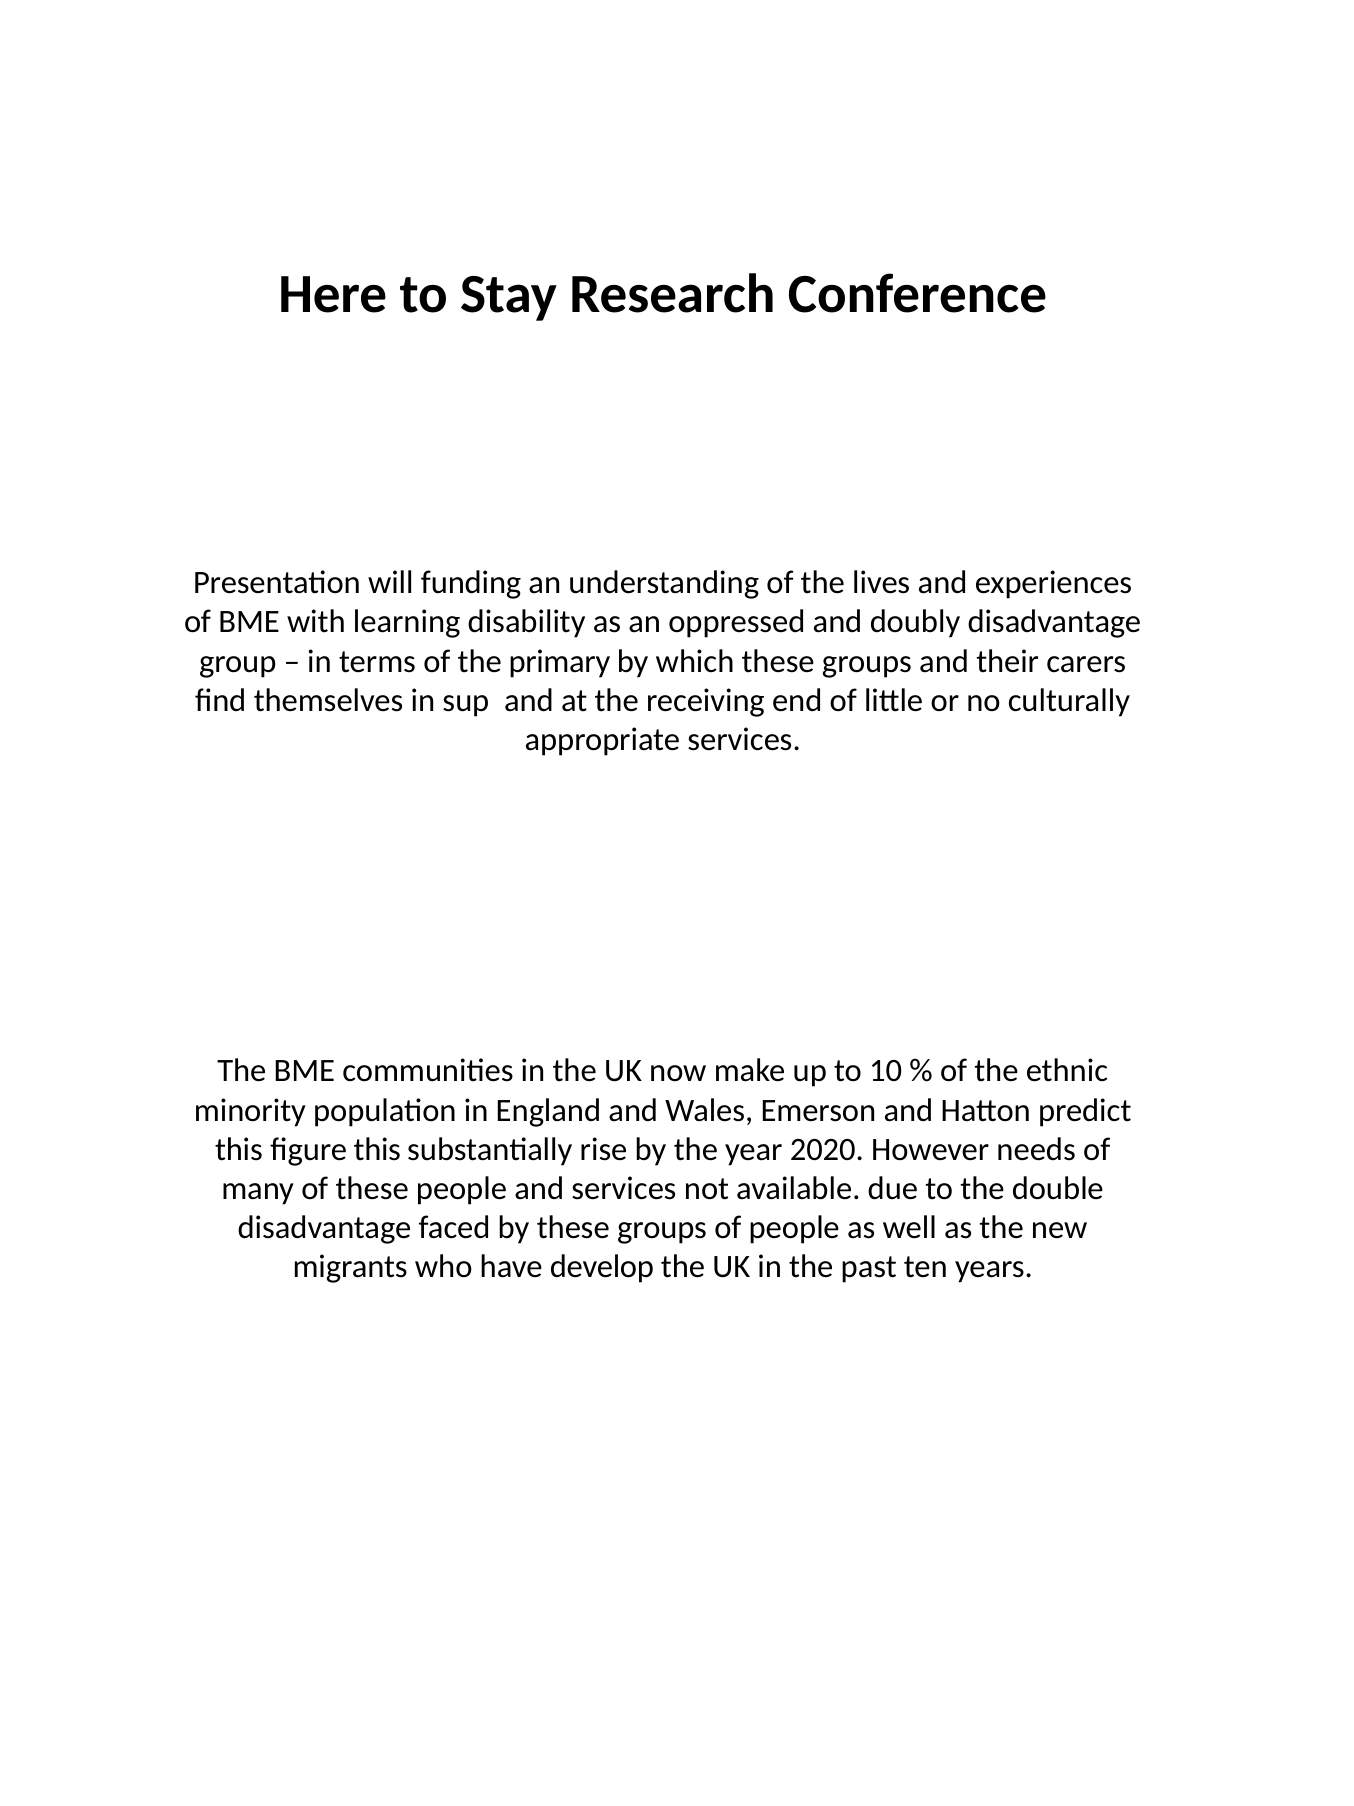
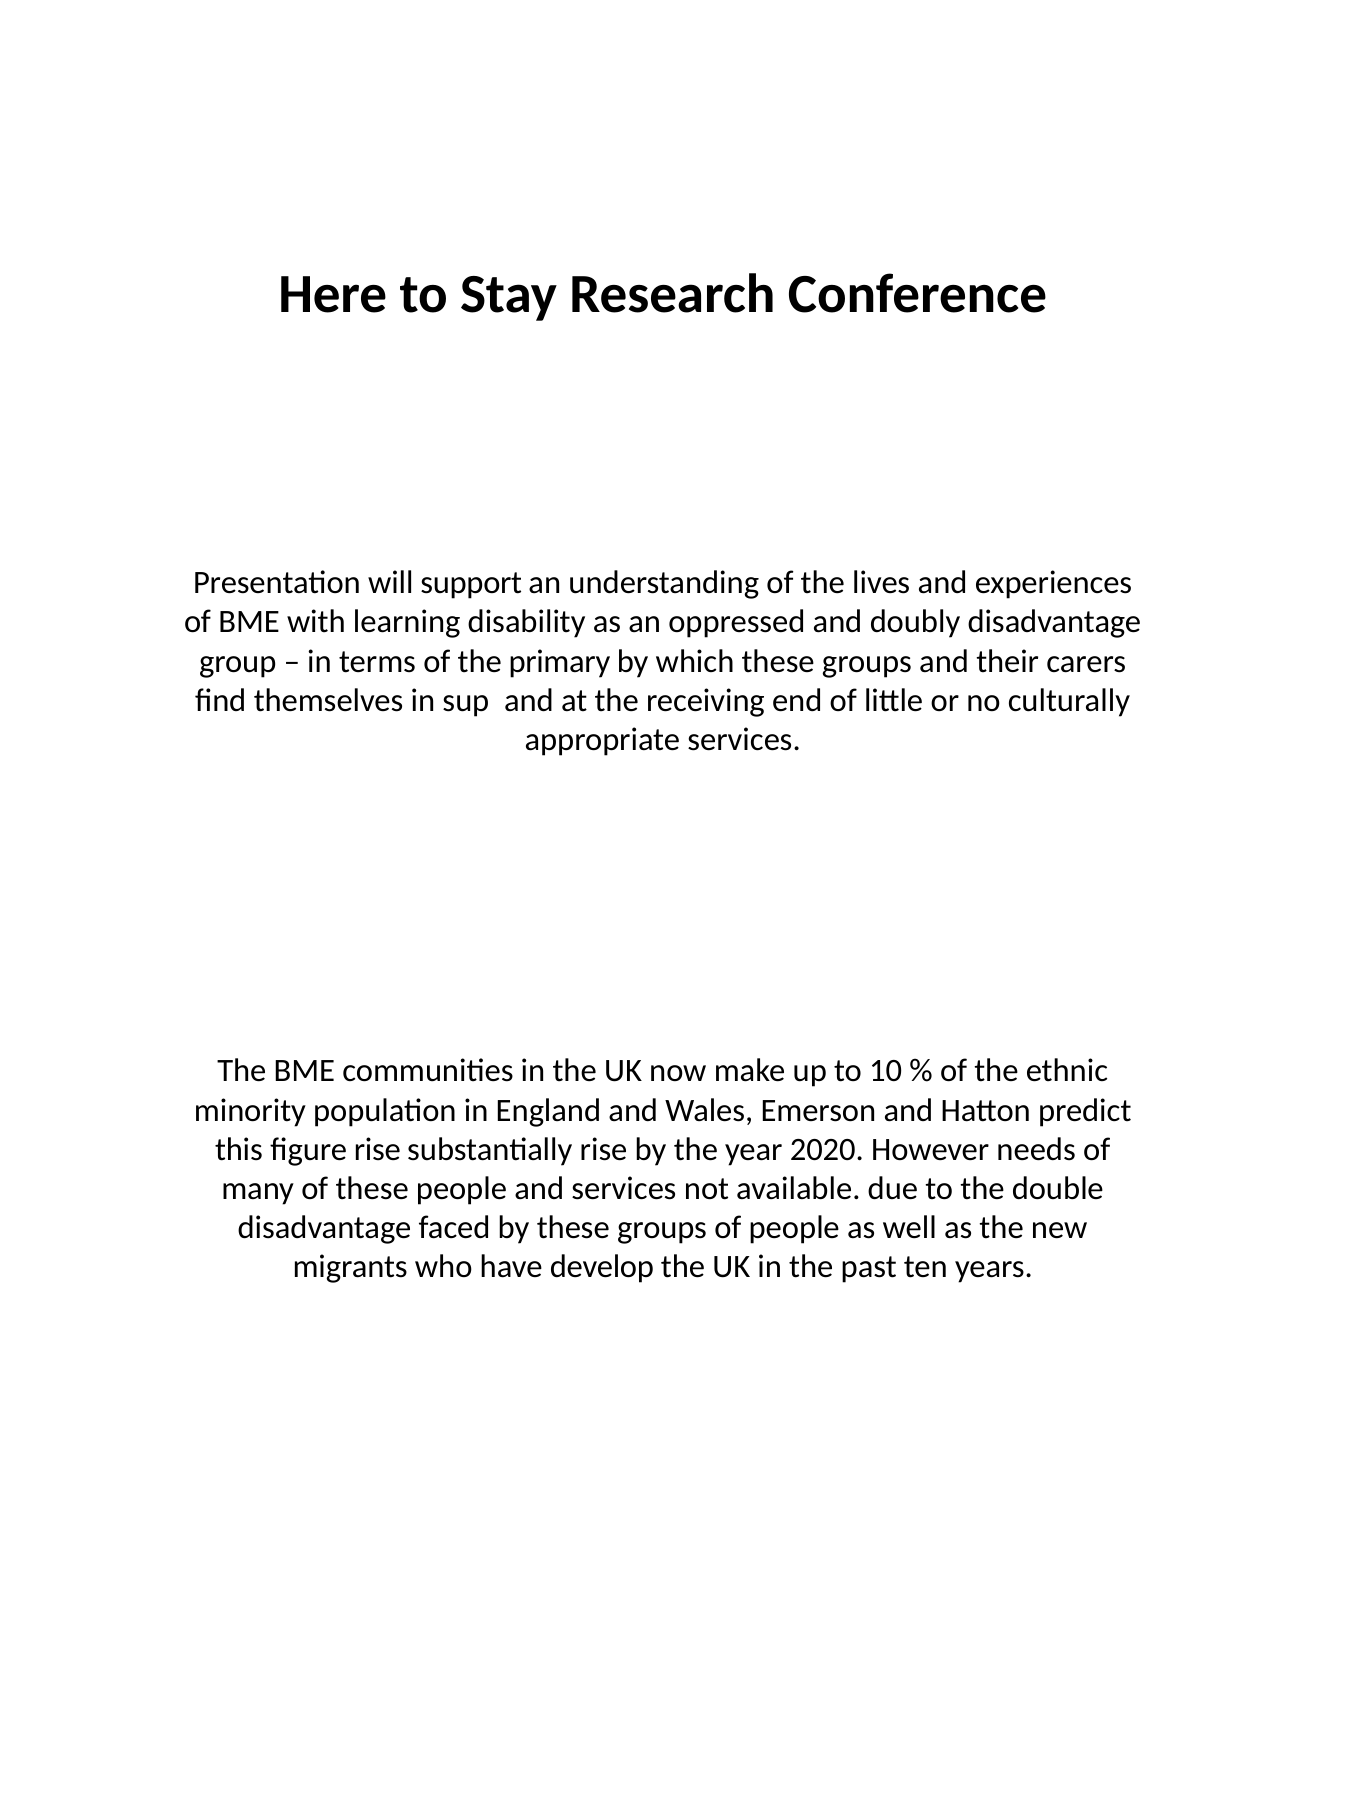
funding: funding -> support (471, 583)
figure this: this -> rise (377, 1149)
